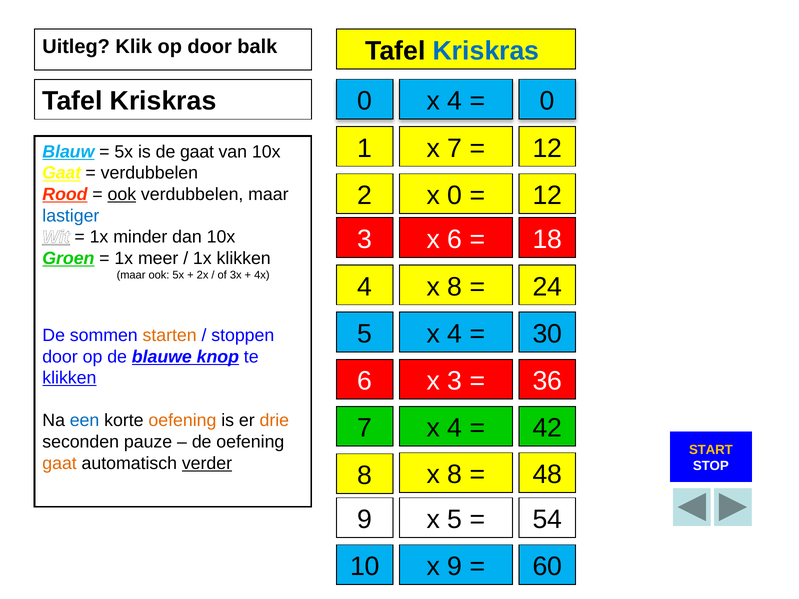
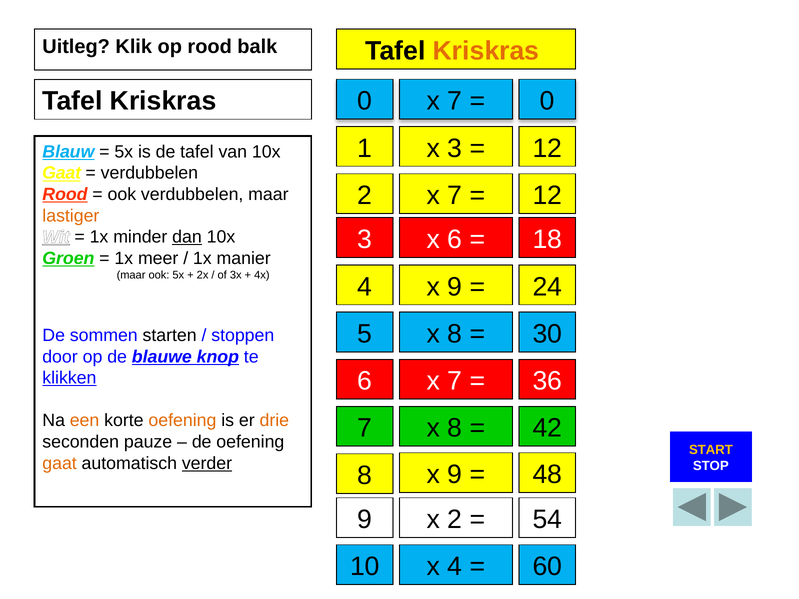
op door: door -> rood (210, 46)
Kriskras colour: blue -> orange (486, 51)
4: 4 -> 7 (455, 101)
x 7: 7 -> 3 (455, 148)
de gaat: gaat -> tafel (197, 152)
0: 0 -> 7 (455, 196)
ook underline: present -> none (122, 194)
lastiger colour: blue -> orange (71, 216)
dan underline: none -> present (187, 237)
1x klikken: klikken -> manier (244, 258)
8: 8 -> 9 (455, 287)
4: 4 -> 8 (455, 334)
starten colour: orange -> black (170, 336)
3: 3 -> 7 (455, 381)
een colour: blue -> orange (85, 421)
4: 4 -> 8 (455, 428)
8: 8 -> 9 (455, 475)
x 5: 5 -> 2 (455, 520)
x 9: 9 -> 4 (455, 567)
